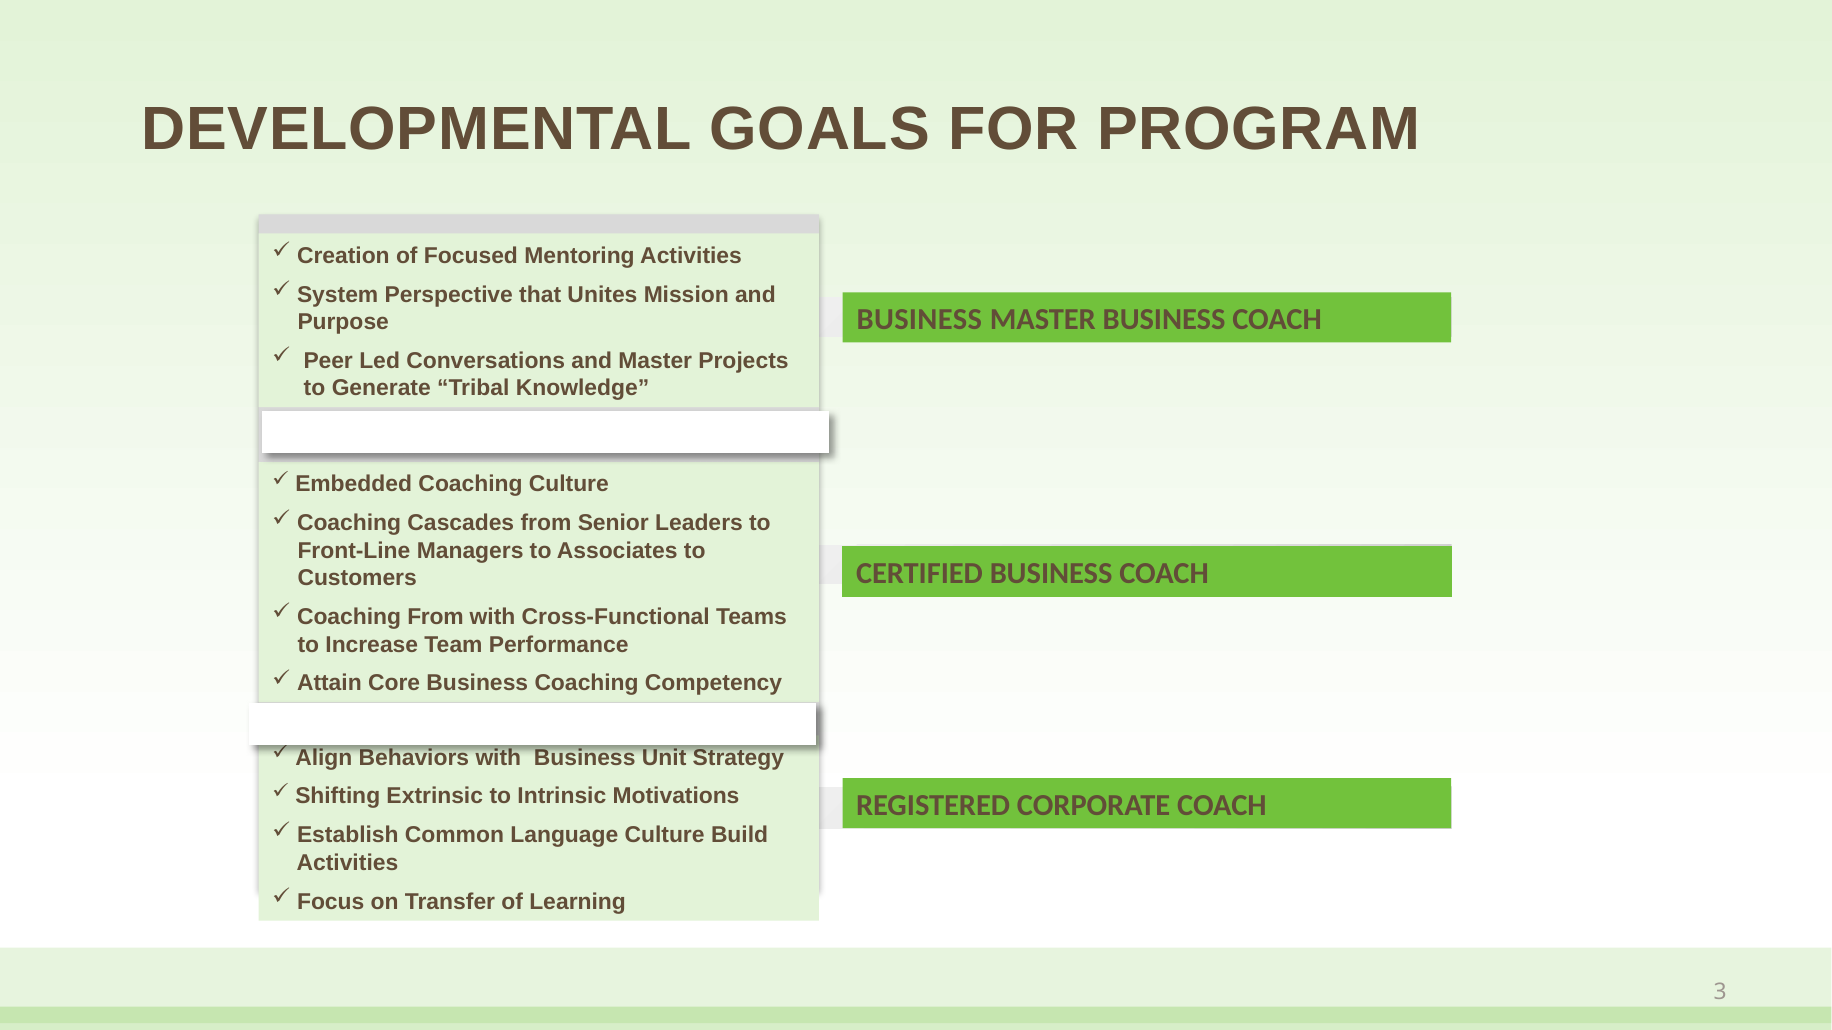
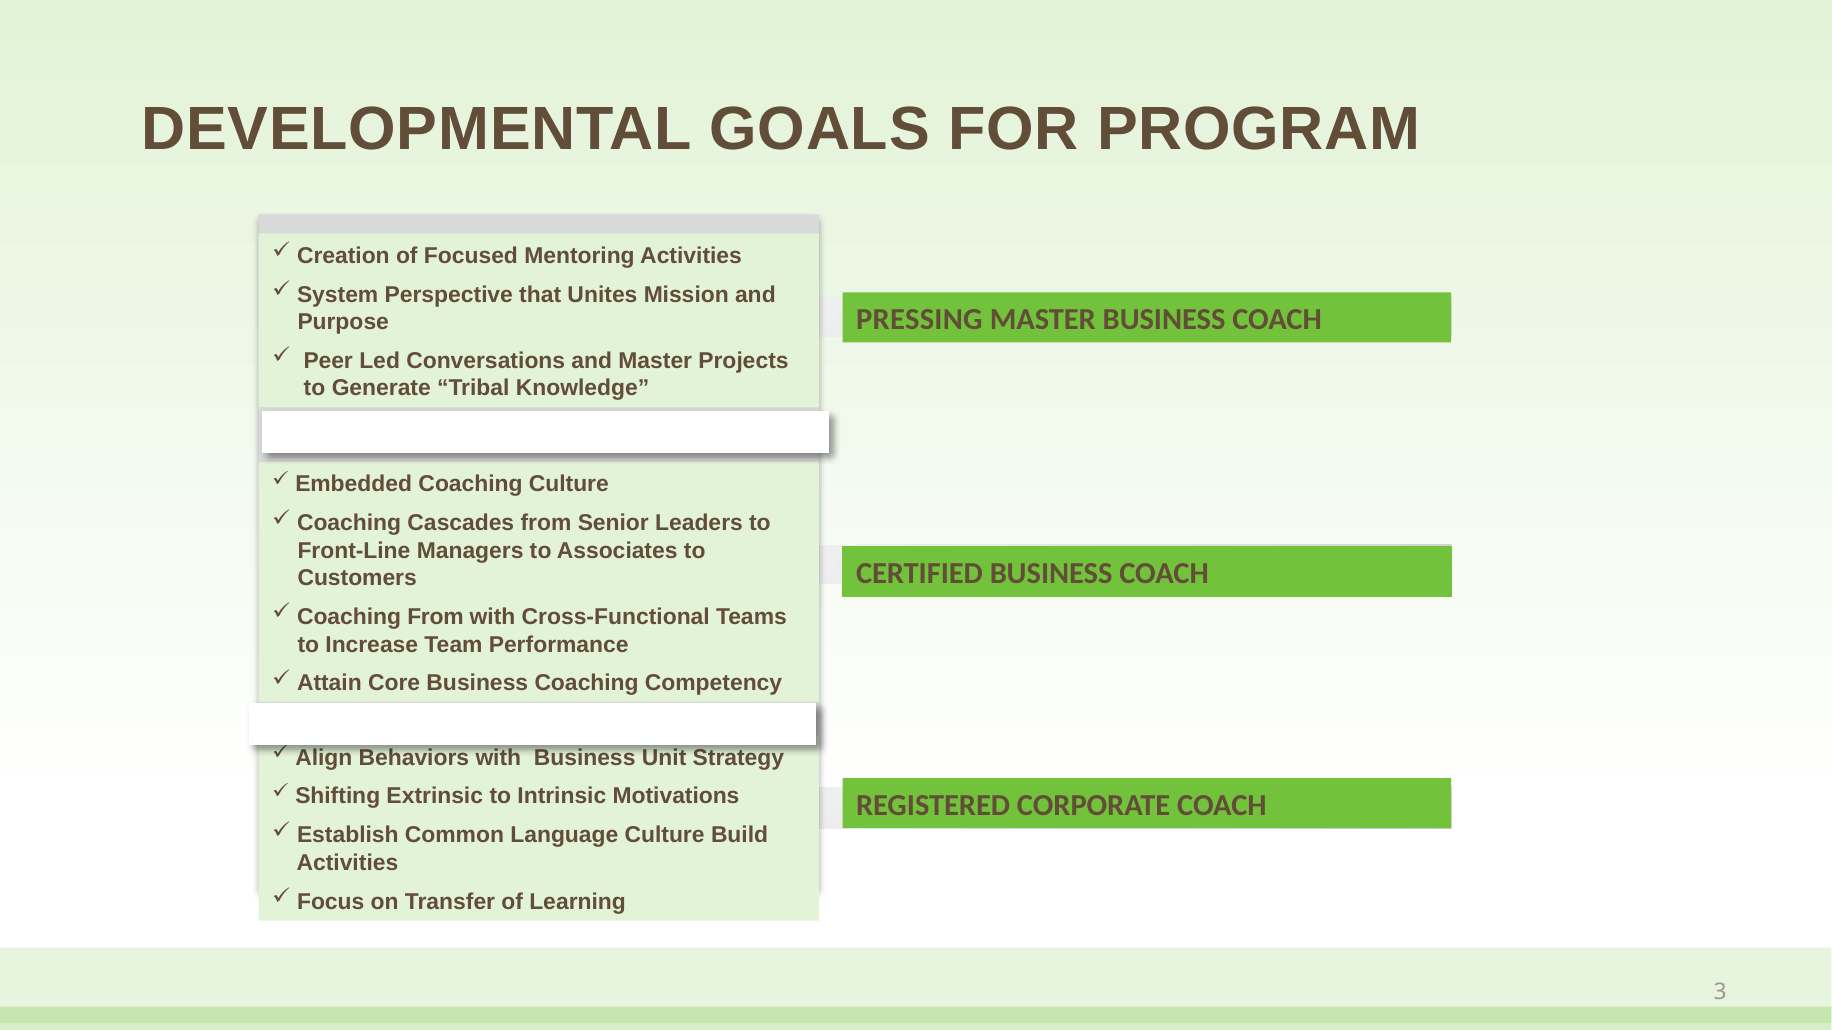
BUSINESS: BUSINESS -> PRESSING (919, 320)
